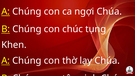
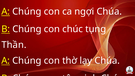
Khen: Khen -> Thần (14, 45)
